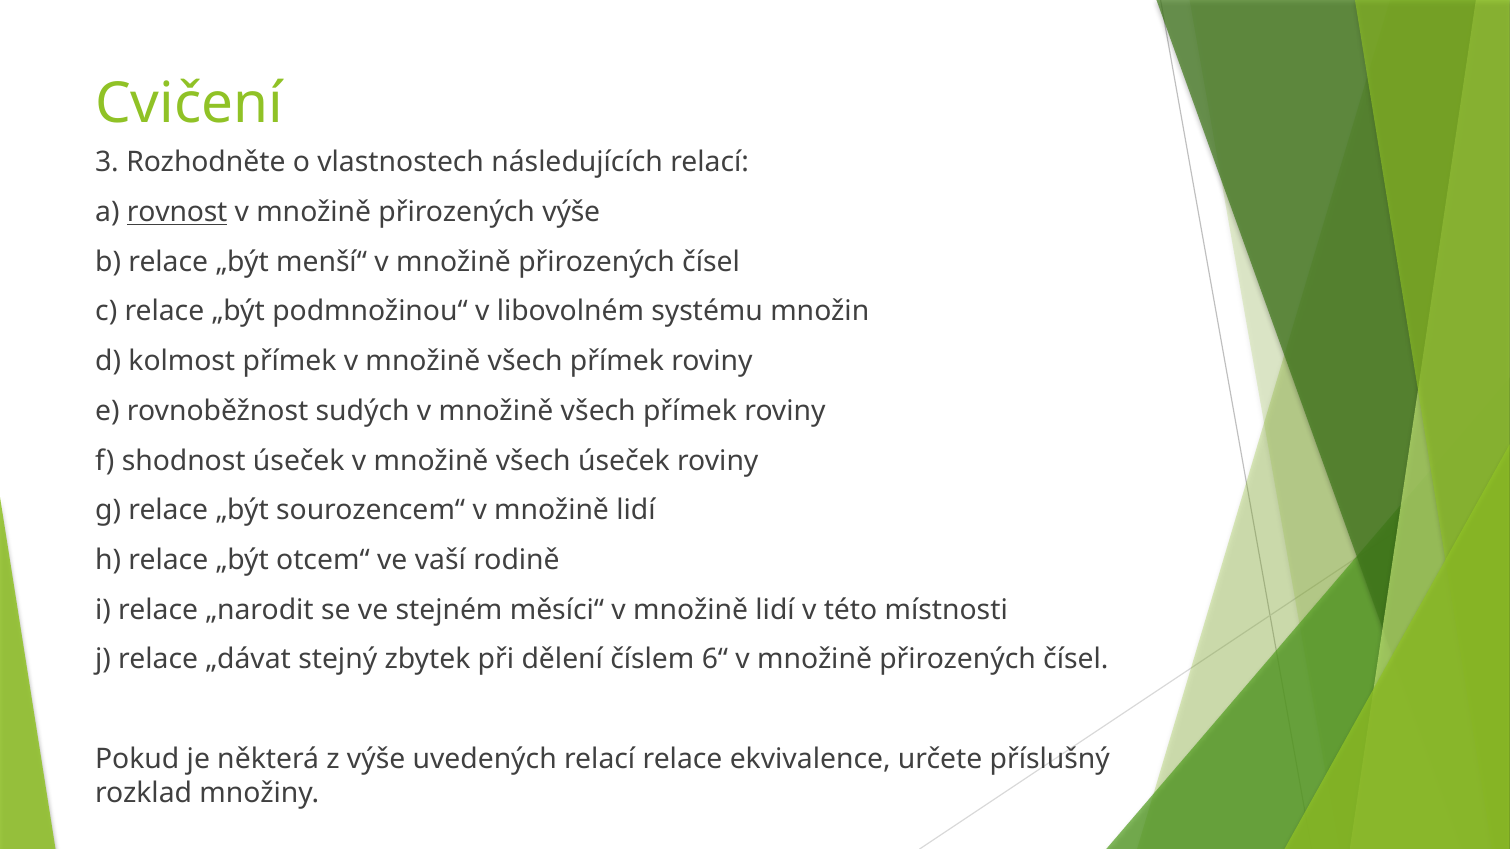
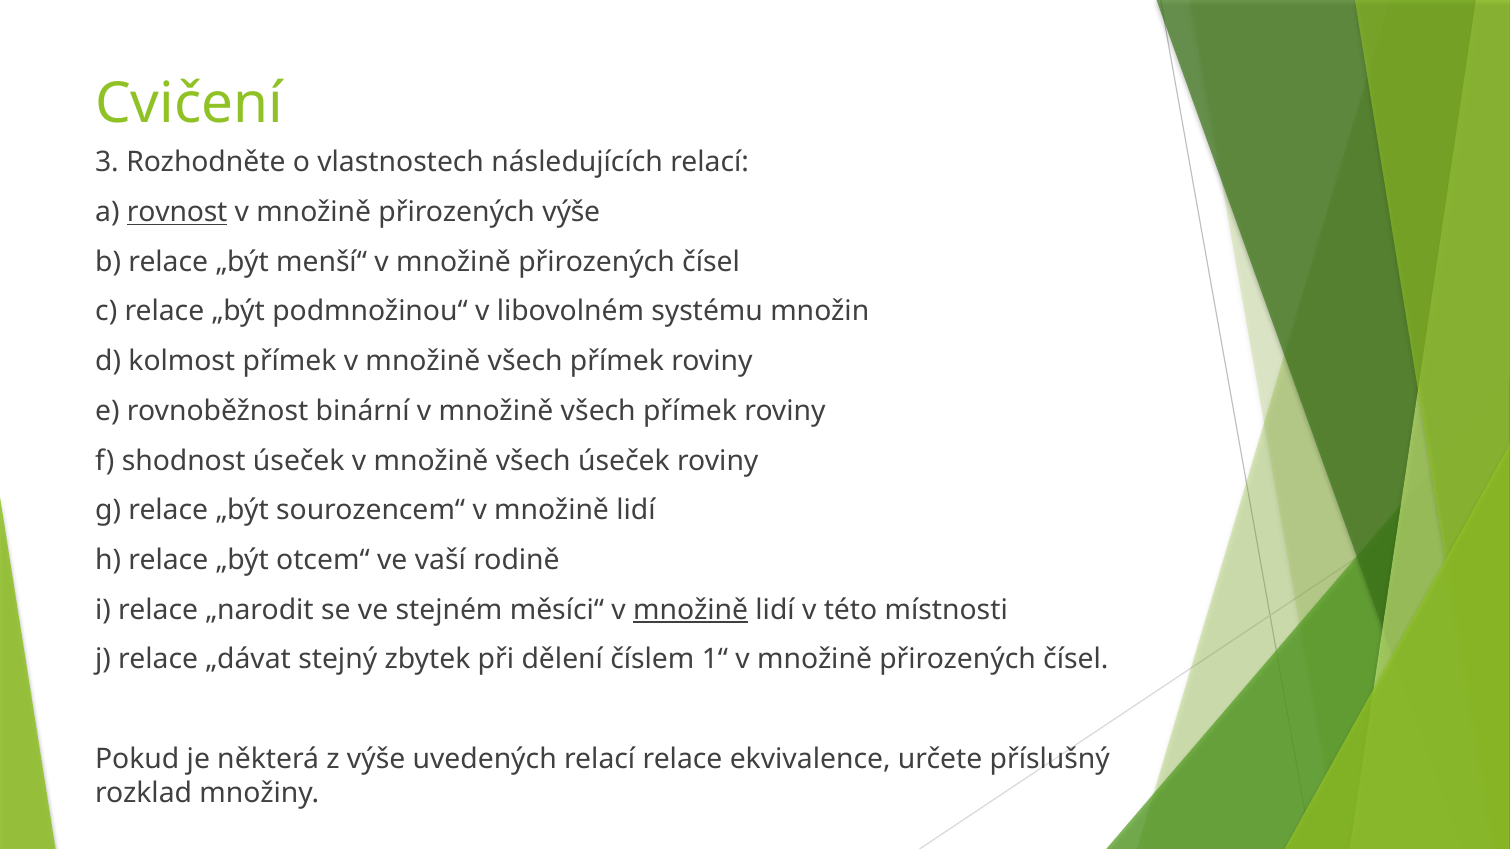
sudých: sudých -> binární (363, 411)
množině underline: none -> present (691, 610)
6“: 6“ -> 1“ (715, 660)
